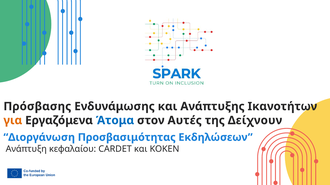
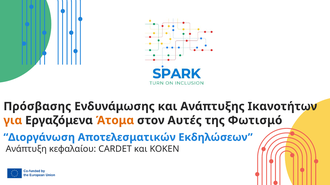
Άτομα colour: blue -> orange (115, 121)
Δείχνουν: Δείχνουν -> Φωτισμό (255, 121)
Προσβασιμότητας: Προσβασιμότητας -> Αποτελεσματικών (127, 138)
